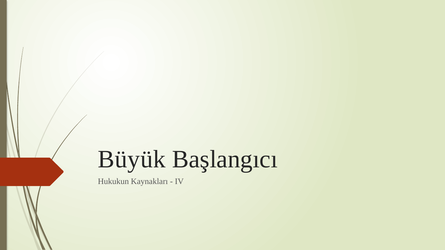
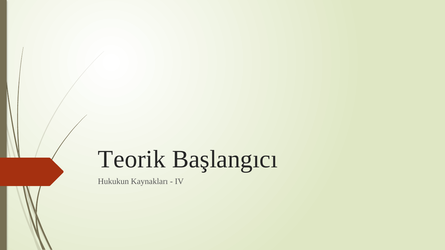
Büyük: Büyük -> Teorik (132, 159)
